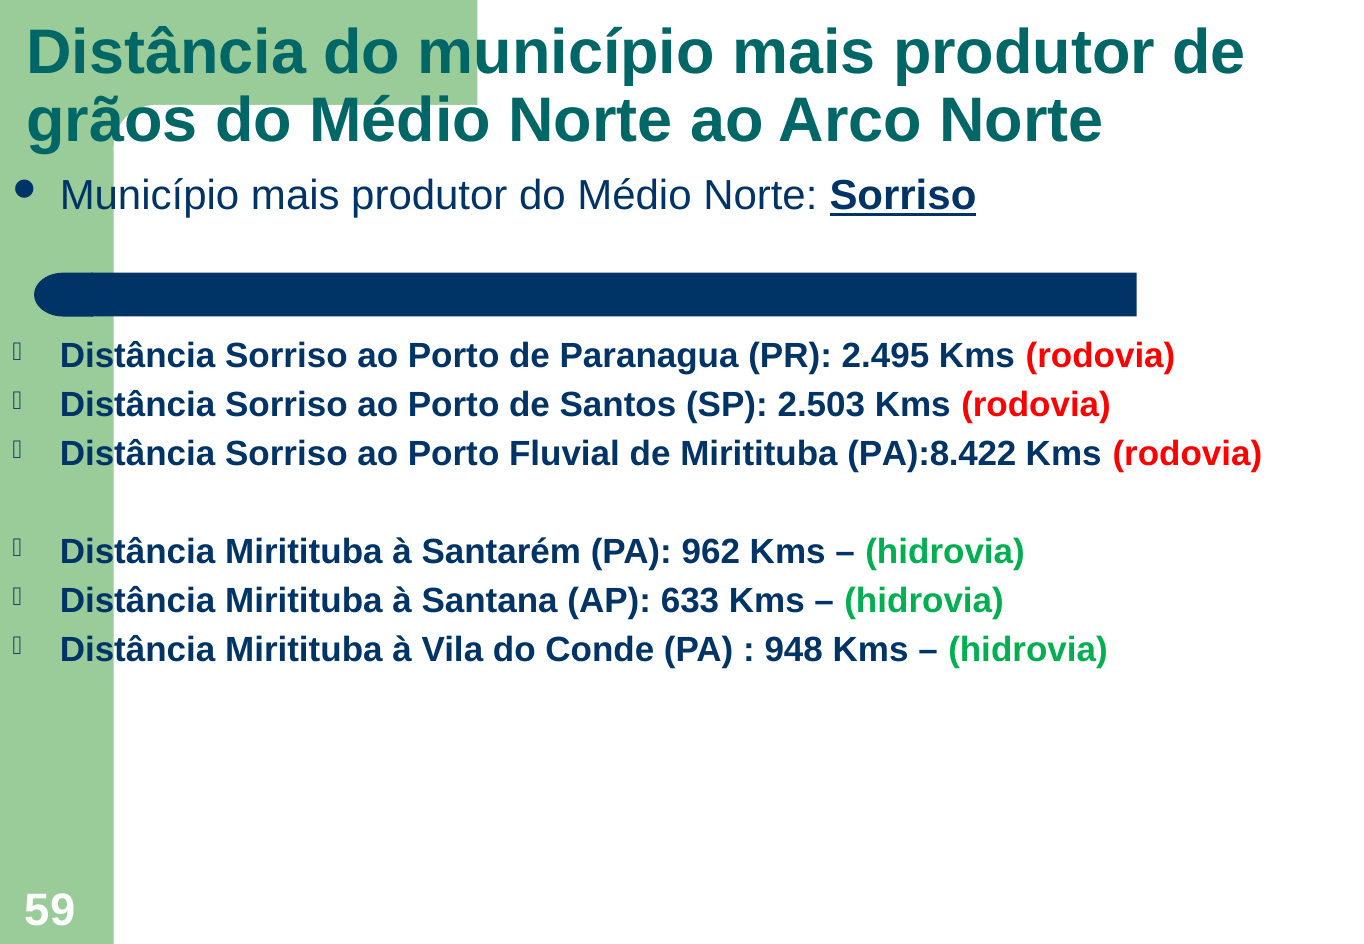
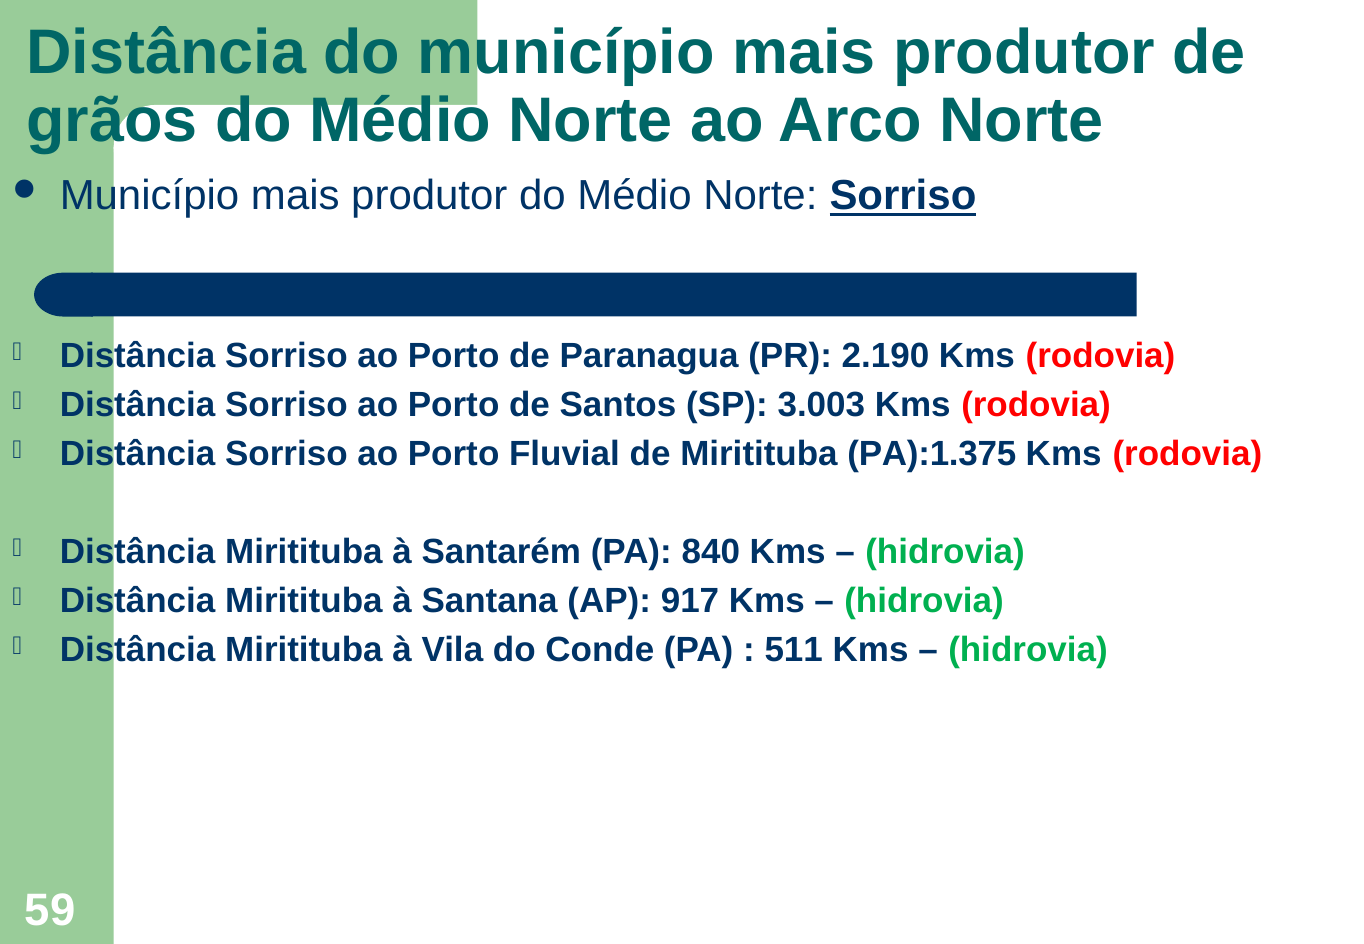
2.495: 2.495 -> 2.190 (886, 357)
2.503: 2.503 -> 3.003 (821, 406)
PA):8.422: PA):8.422 -> PA):1.375 (932, 455)
962: 962 -> 840 (711, 552)
633: 633 -> 917 (690, 601)
948: 948 -> 511 (794, 650)
